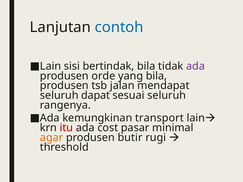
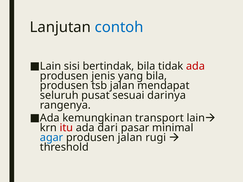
ada colour: purple -> red (196, 66)
orde: orde -> jenis (103, 76)
dapat: dapat -> pusat (96, 95)
sesuai seluruh: seluruh -> darinya (167, 95)
cost: cost -> dari (108, 128)
agar colour: orange -> blue (52, 138)
produsen butir: butir -> jalan (130, 138)
